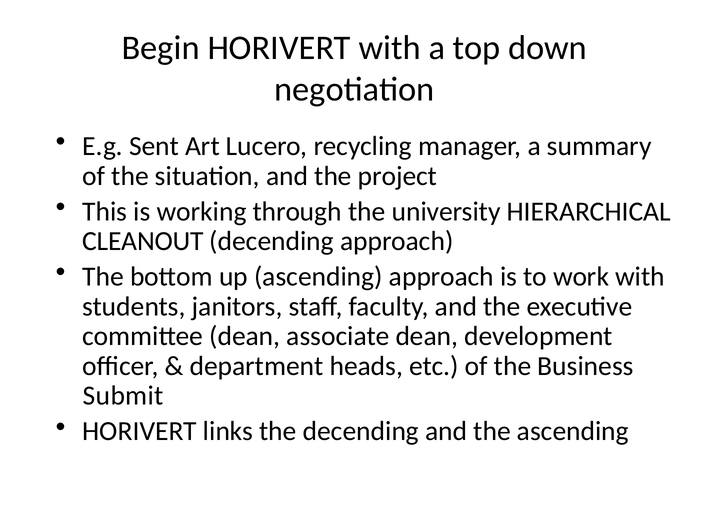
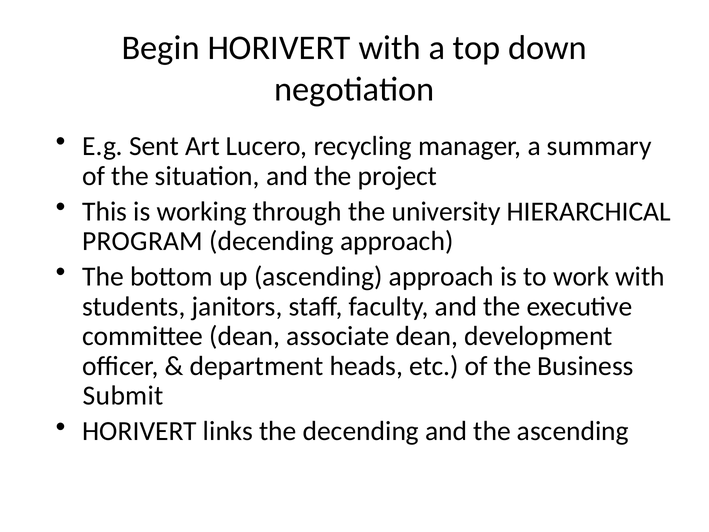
CLEANOUT: CLEANOUT -> PROGRAM (143, 241)
